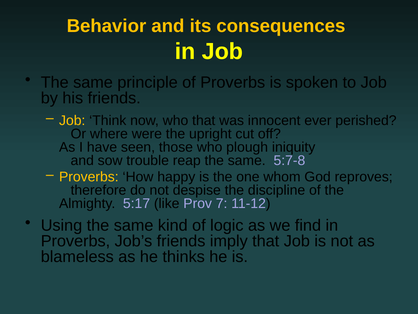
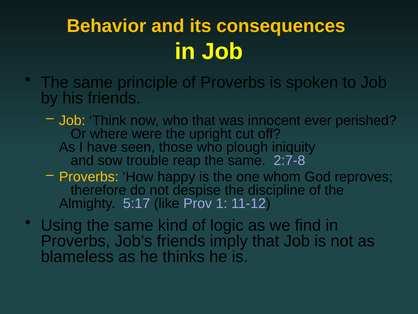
5:7-8: 5:7-8 -> 2:7-8 (289, 160)
7: 7 -> 1 (222, 203)
